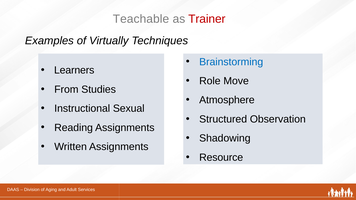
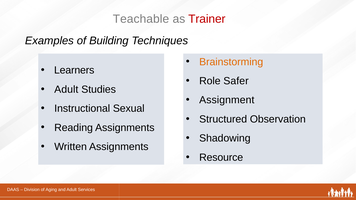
Virtually: Virtually -> Building (109, 41)
Brainstorming colour: blue -> orange (231, 62)
Move: Move -> Safer (236, 81)
From: From -> Adult (66, 90)
Atmosphere: Atmosphere -> Assignment (227, 100)
